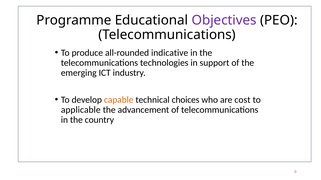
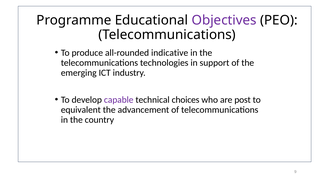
capable colour: orange -> purple (119, 100)
cost: cost -> post (243, 100)
applicable: applicable -> equivalent (81, 110)
